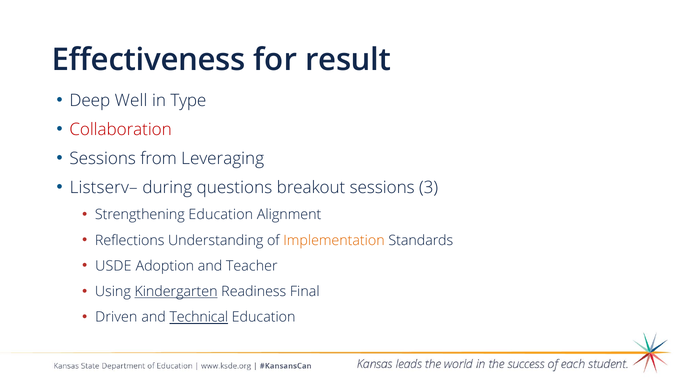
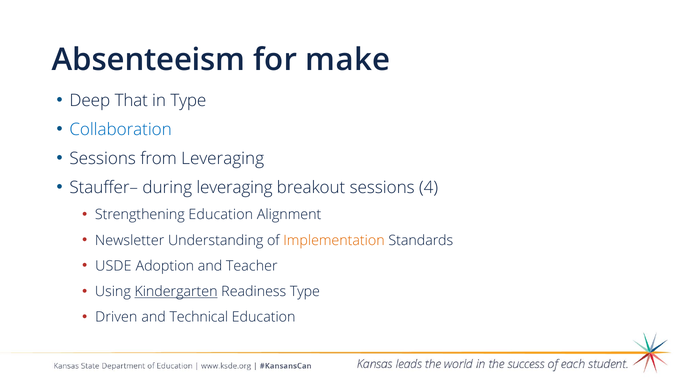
Effectiveness: Effectiveness -> Absenteeism (149, 60)
result: result -> make (348, 60)
Well: Well -> That (131, 100)
Collaboration colour: red -> blue (121, 129)
Listserv–: Listserv– -> Stauffer– (104, 187)
during questions: questions -> leveraging (234, 187)
3: 3 -> 4 (429, 187)
Reflections: Reflections -> Newsletter (130, 240)
Readiness Final: Final -> Type (305, 291)
Technical underline: present -> none (199, 317)
